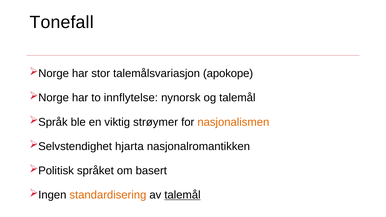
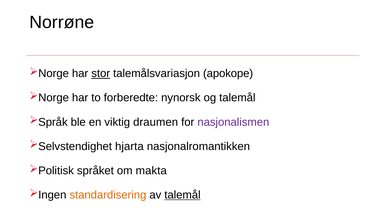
Tonefall: Tonefall -> Norrøne (62, 22)
stor underline: none -> present (101, 74)
innflytelse: innflytelse -> forberedte (131, 98)
strøymer: strøymer -> draumen (156, 122)
nasjonalismen colour: orange -> purple (233, 122)
basert: basert -> makta (151, 171)
